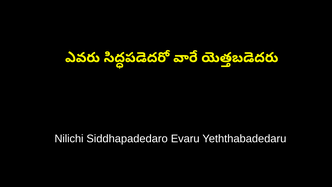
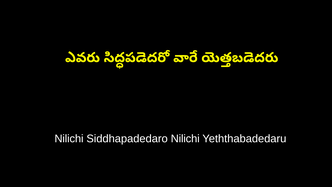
Siddhapadedaro Evaru: Evaru -> Nilichi (185, 139)
